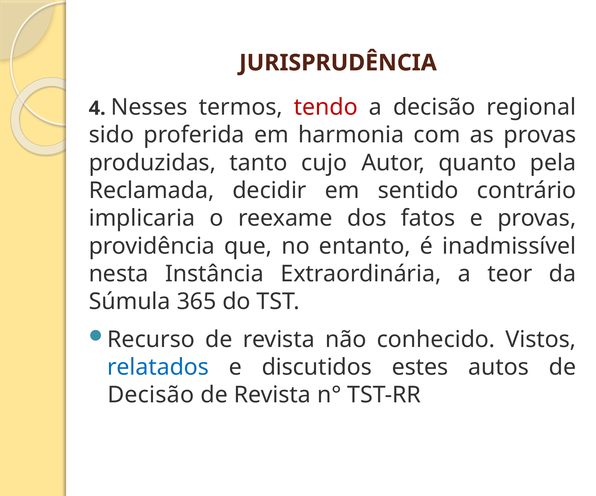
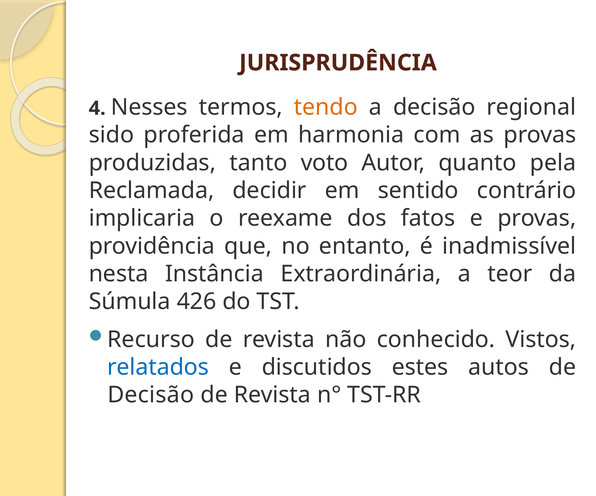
tendo colour: red -> orange (326, 107)
cujo: cujo -> voto (324, 163)
365: 365 -> 426 (197, 302)
